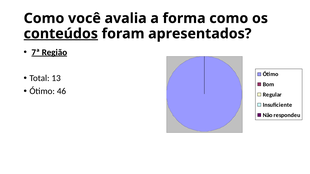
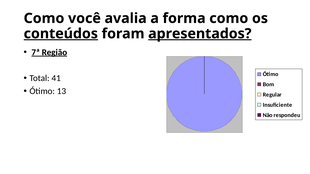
apresentados underline: none -> present (200, 34)
13: 13 -> 41 (56, 78)
46: 46 -> 13 (61, 91)
